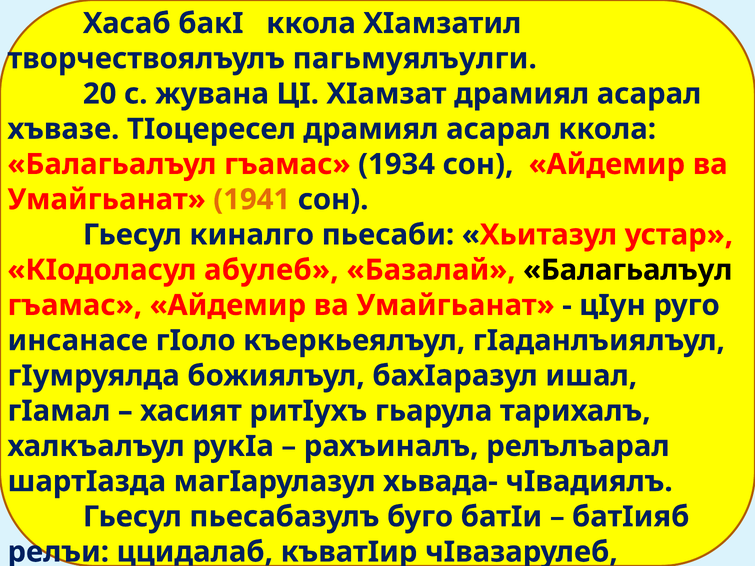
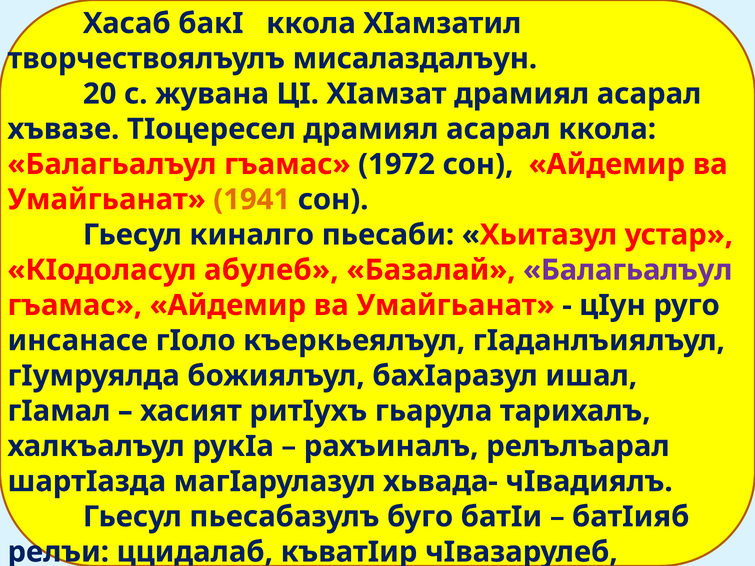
пагьмуялъулги: пагьмуялъулги -> мисалаздалъун (415, 59)
1934: 1934 -> 1972 (397, 164)
Балагьалъул colour: black -> purple (628, 270)
